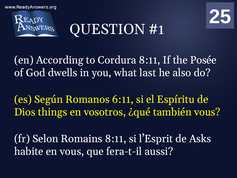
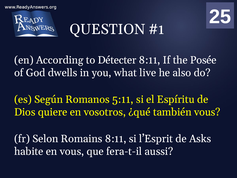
Cordura: Cordura -> Détecter (117, 60)
last: last -> live (148, 73)
6:11: 6:11 -> 5:11 (123, 99)
things: things -> quiere (53, 112)
